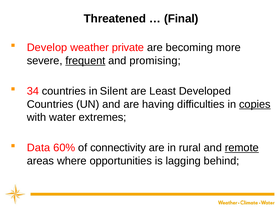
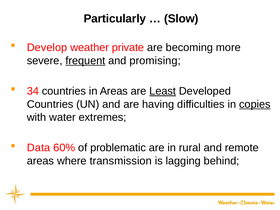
Threatened: Threatened -> Particularly (115, 19)
Final: Final -> Slow (181, 19)
in Silent: Silent -> Areas (114, 91)
Least underline: none -> present (163, 91)
connectivity: connectivity -> problematic (118, 148)
remote underline: present -> none (242, 148)
opportunities: opportunities -> transmission (121, 161)
